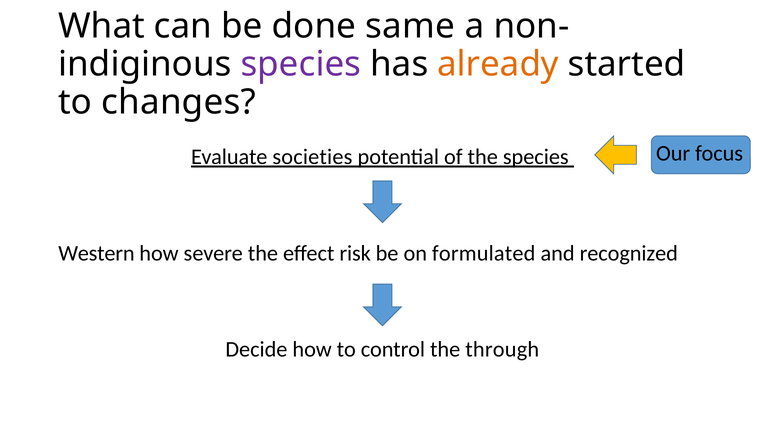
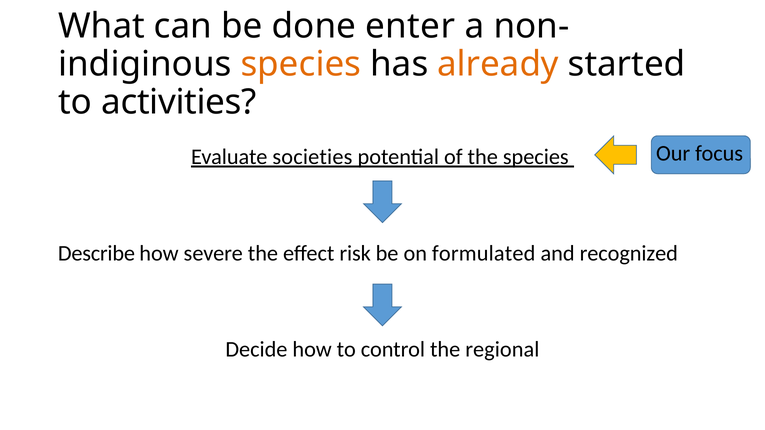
same: same -> enter (410, 26)
species colour: purple -> orange (301, 64)
changes: changes -> activities (179, 102)
Western: Western -> Describe (96, 253)
through: through -> regional (502, 350)
